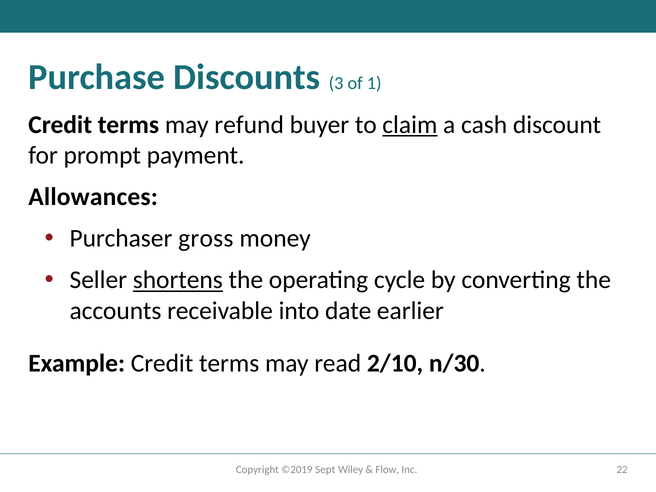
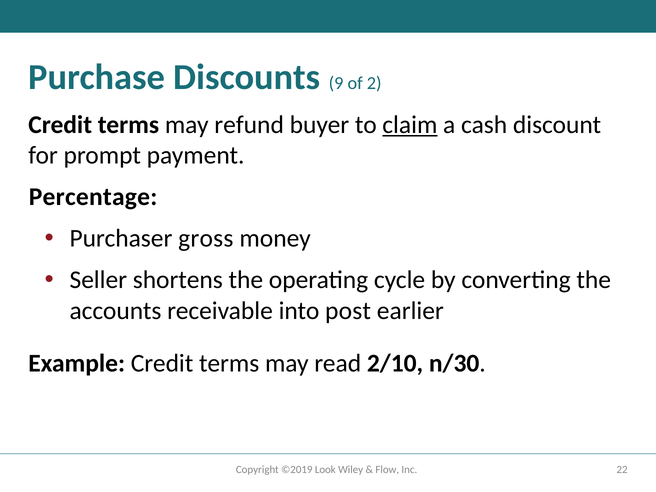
3: 3 -> 9 (336, 83)
1: 1 -> 2 (374, 83)
Allowances: Allowances -> Percentage (93, 197)
shortens underline: present -> none (178, 280)
date: date -> post (348, 311)
Sept: Sept -> Look (325, 470)
